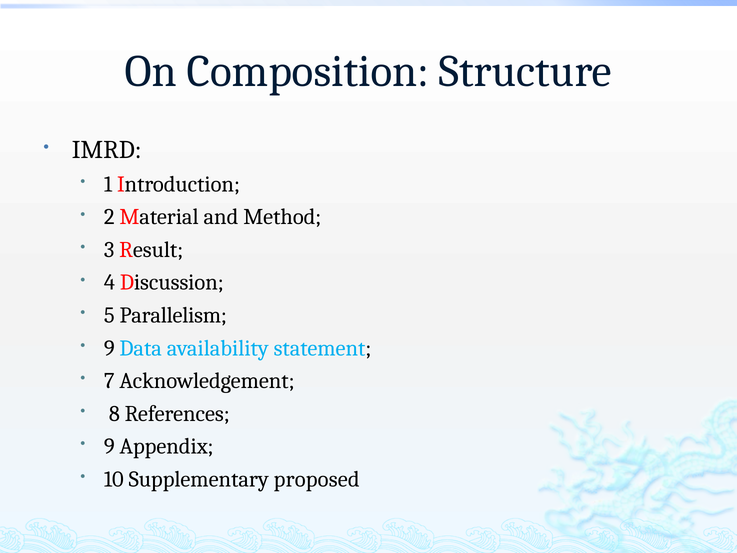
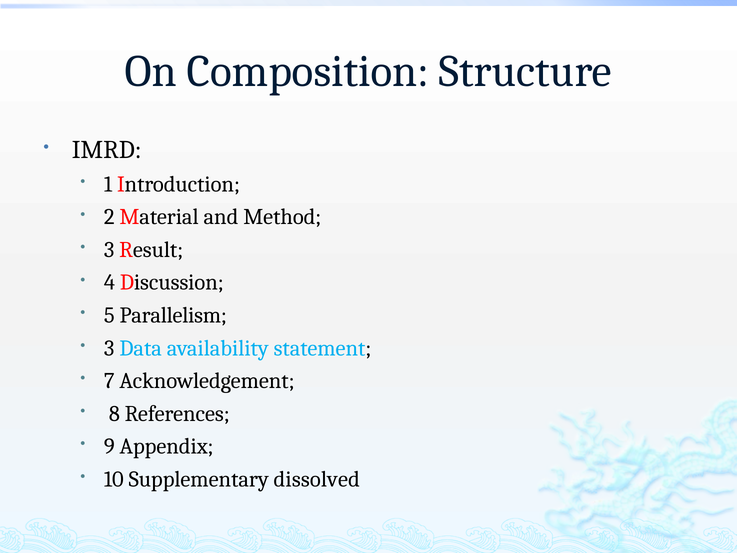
9: 9 -> 3 (109, 348)
proposed: proposed -> dissolved (317, 479)
